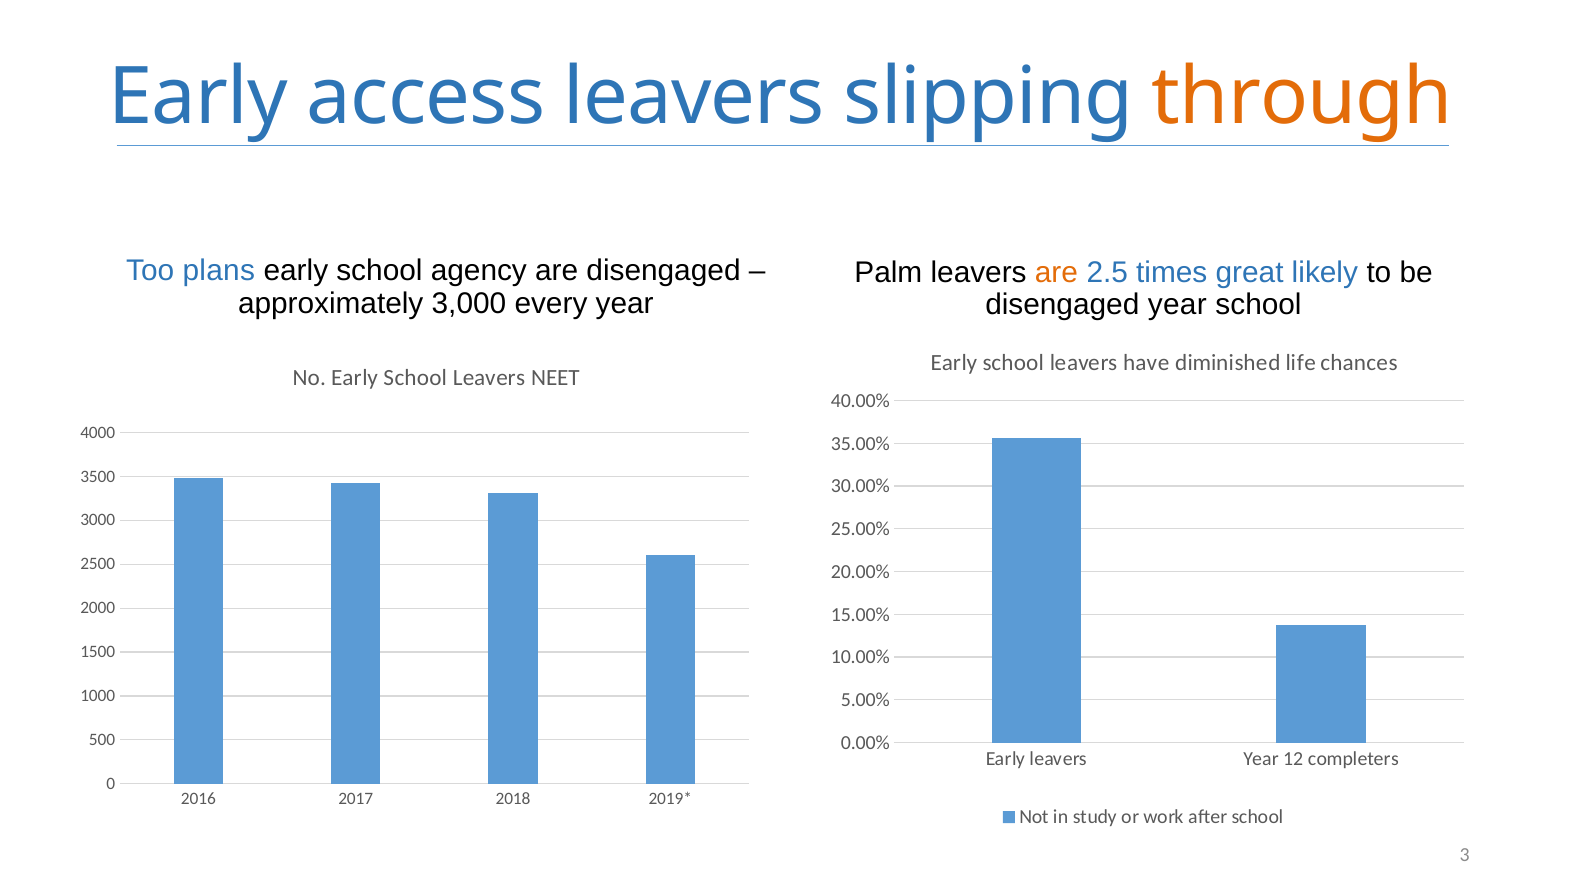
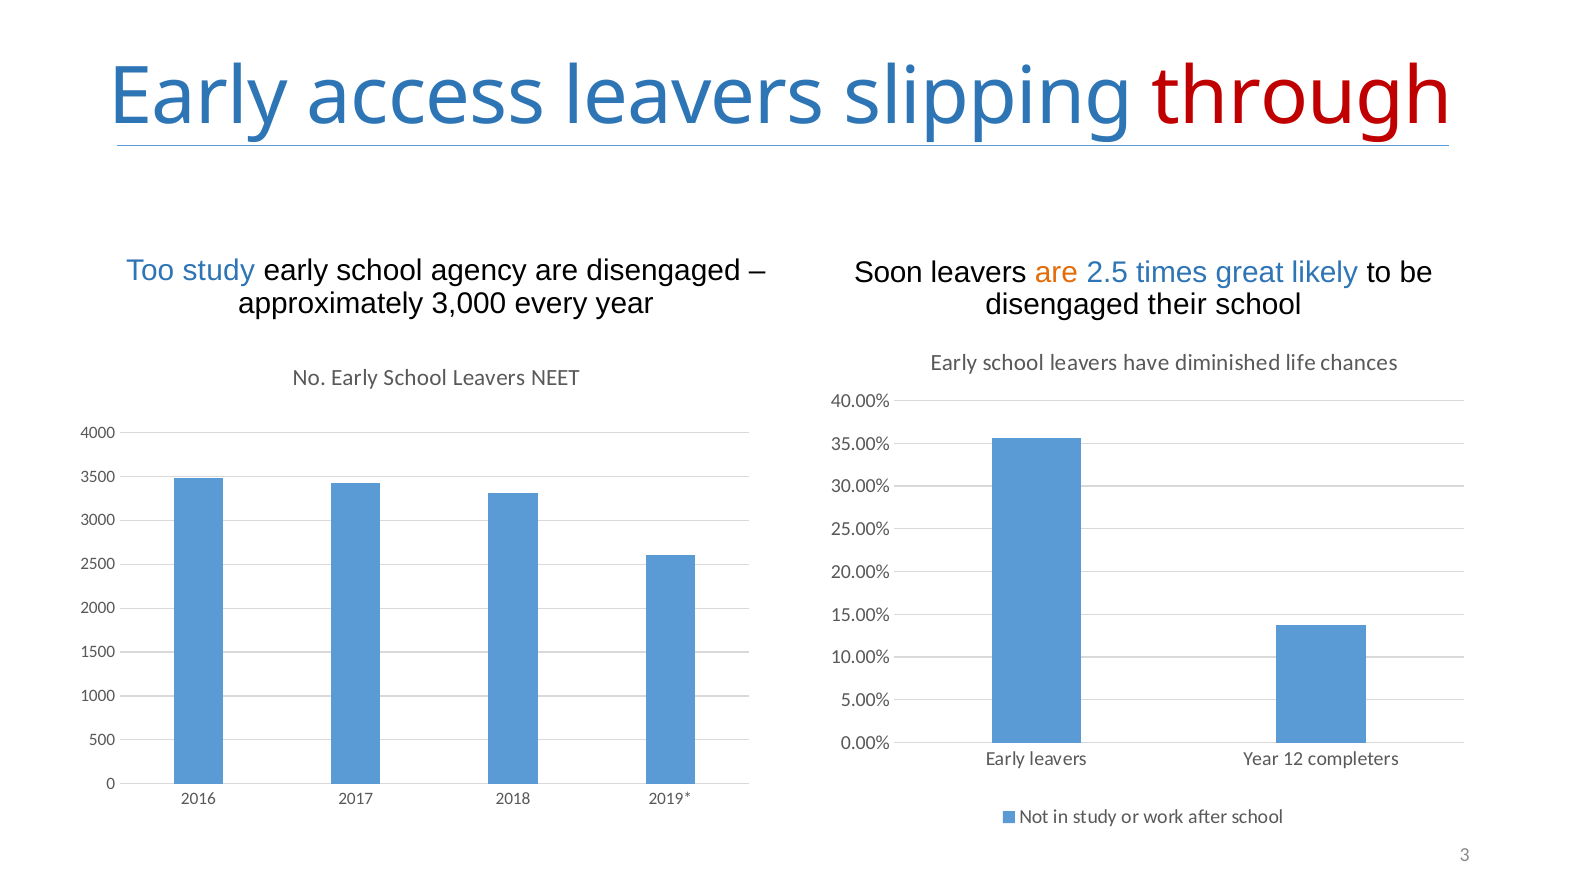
through colour: orange -> red (1302, 97)
Too plans: plans -> study (219, 271)
Palm: Palm -> Soon (888, 272)
disengaged year: year -> their (1177, 305)
